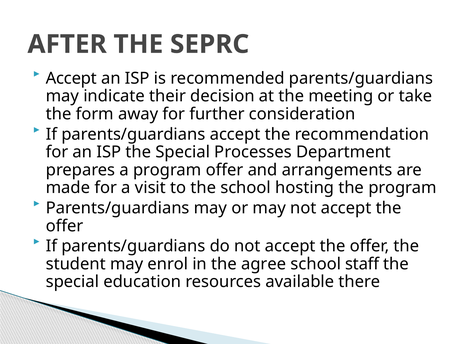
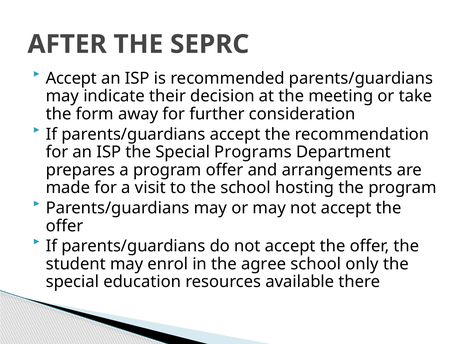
Processes: Processes -> Programs (253, 152)
staff: staff -> only (362, 264)
